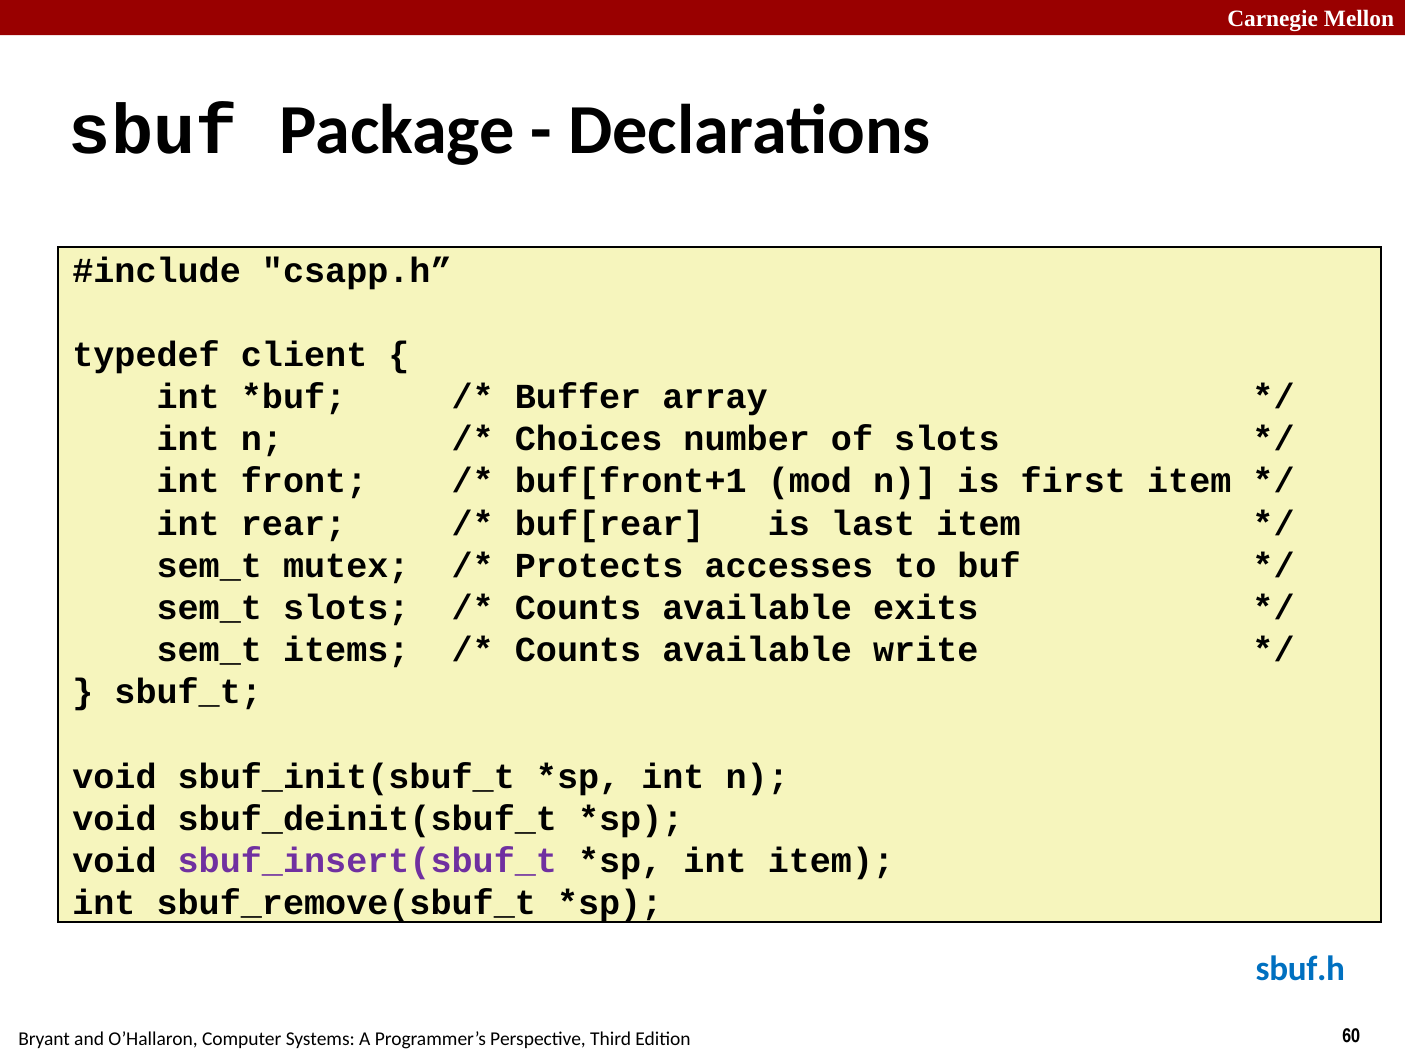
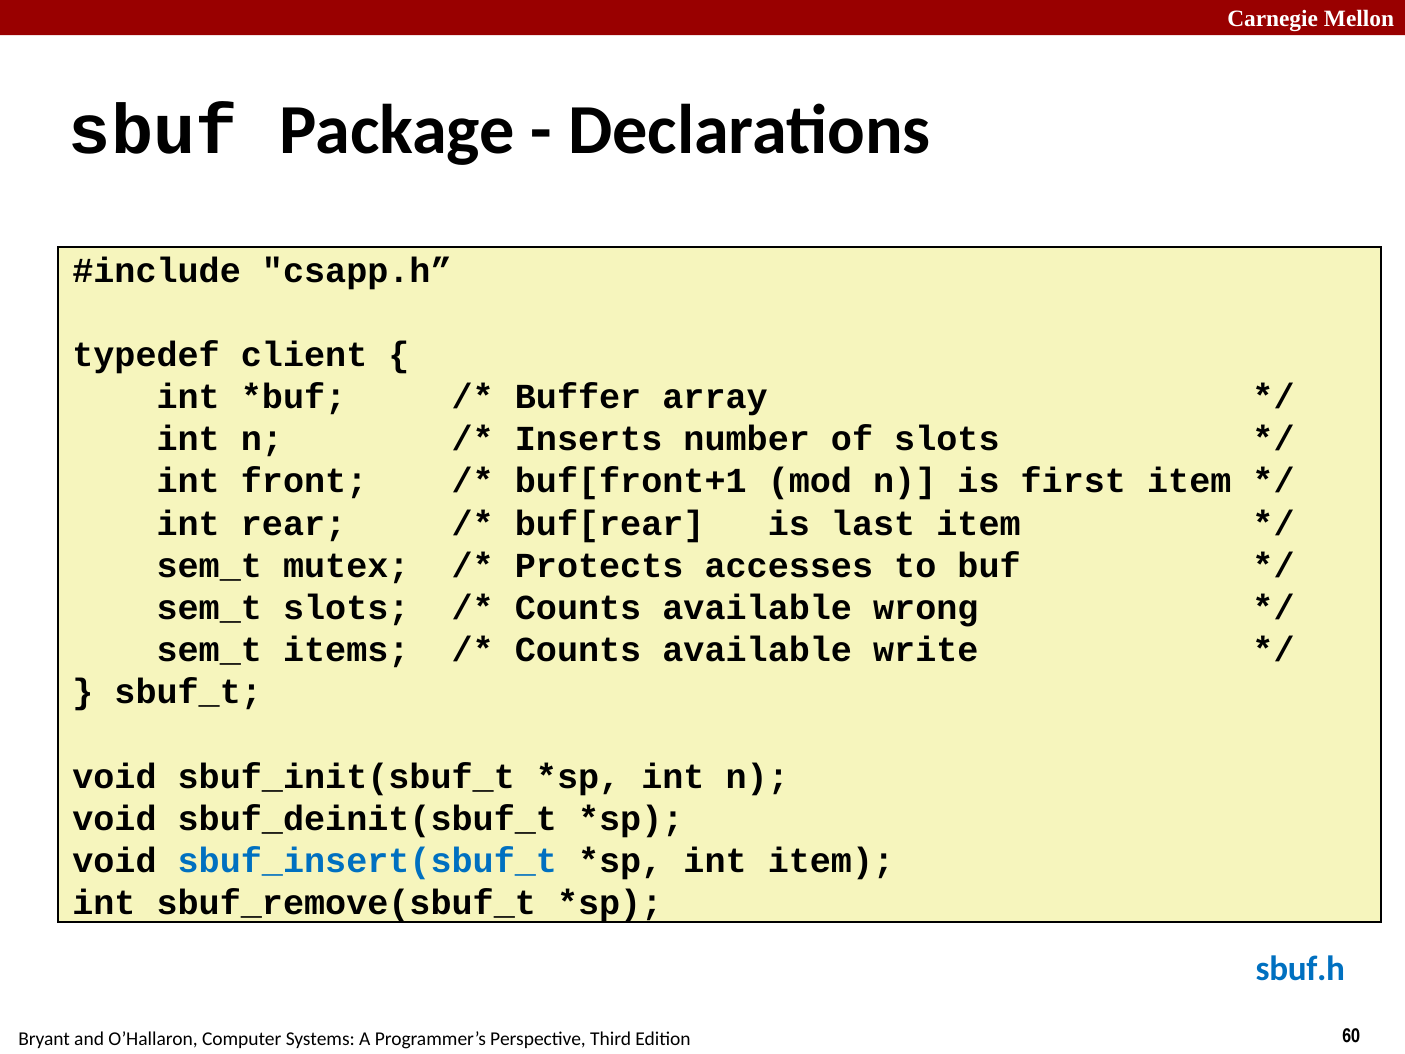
Choices: Choices -> Inserts (589, 439)
exits: exits -> wrong (926, 608)
sbuf_insert(sbuf_t colour: purple -> blue (367, 861)
